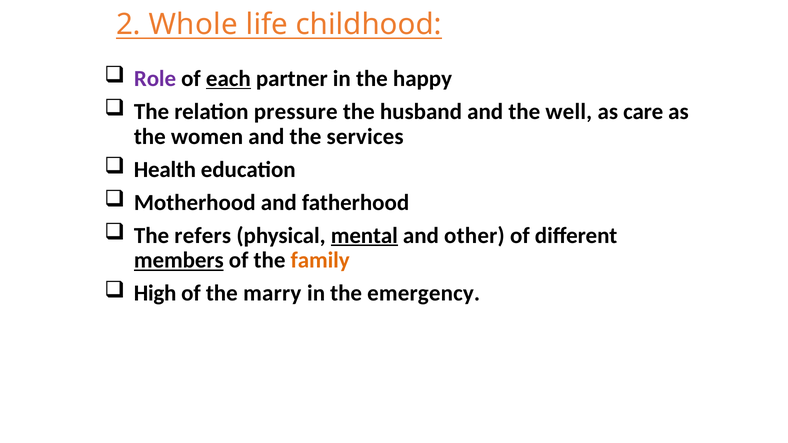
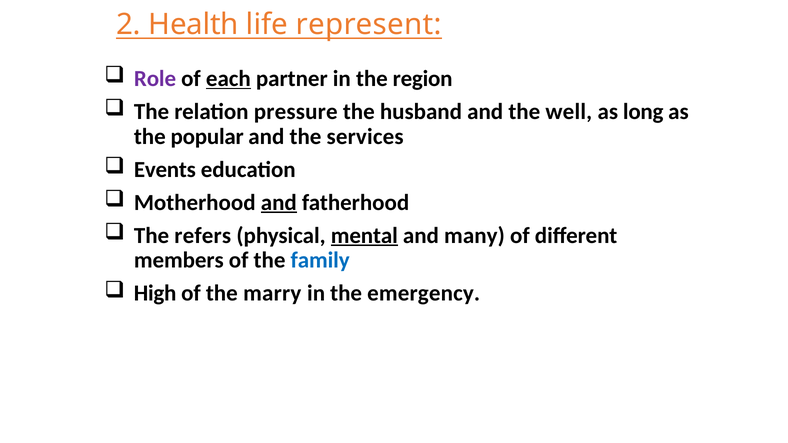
Whole: Whole -> Health (194, 25)
childhood: childhood -> represent (369, 25)
happy: happy -> region (423, 79)
care: care -> long (643, 112)
women: women -> popular (207, 137)
Health: Health -> Events (165, 170)
and underline: none -> present (279, 203)
other: other -> many (474, 236)
members underline: present -> none (179, 260)
family colour: orange -> blue (320, 260)
